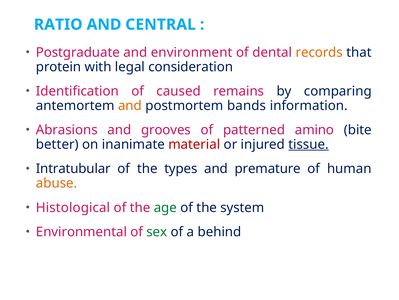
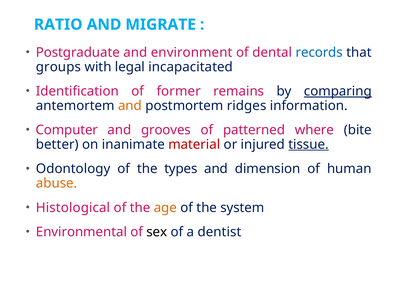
CENTRAL: CENTRAL -> MIGRATE (161, 25)
records colour: orange -> blue (319, 52)
protein: protein -> groups (58, 67)
consideration: consideration -> incapacitated (191, 67)
caused: caused -> former (179, 91)
comparing underline: none -> present (338, 91)
bands: bands -> ridges (247, 105)
Abrasions: Abrasions -> Computer (67, 130)
amino: amino -> where (314, 130)
Intratubular: Intratubular -> Odontology (73, 168)
premature: premature -> dimension (268, 168)
age colour: green -> orange (165, 207)
sex colour: green -> black (157, 231)
behind: behind -> dentist (219, 231)
